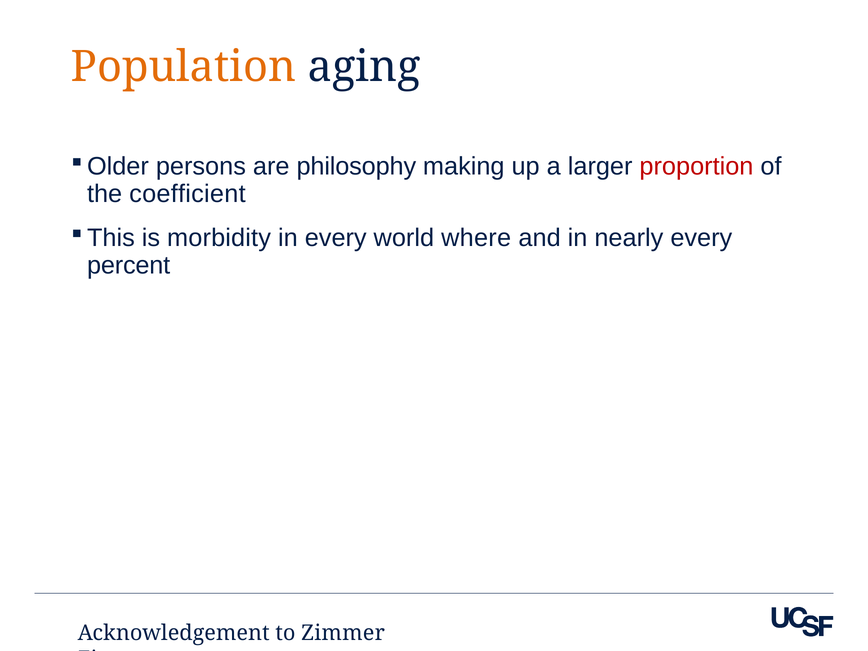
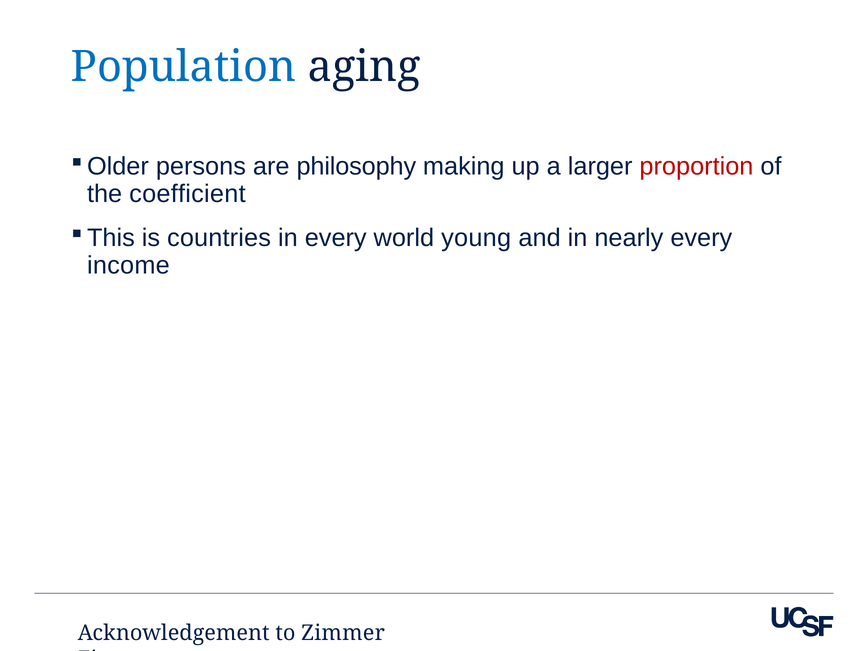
Population colour: orange -> blue (184, 67)
morbidity: morbidity -> countries (219, 238)
where: where -> young (476, 238)
percent: percent -> income (128, 265)
